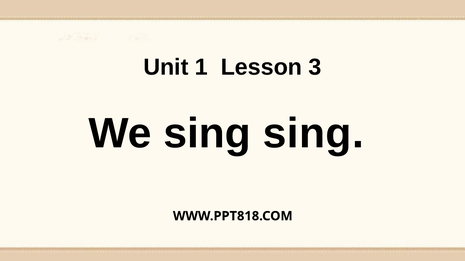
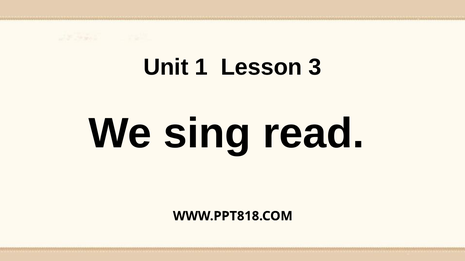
sing sing: sing -> read (314, 134)
